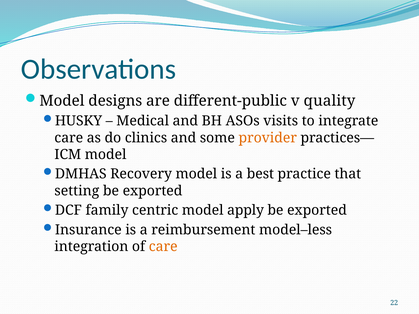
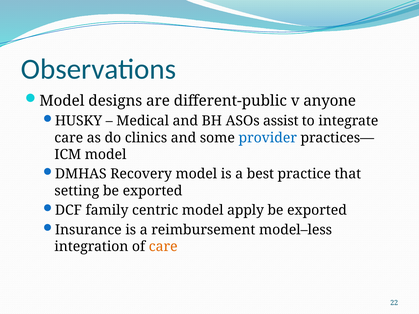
quality: quality -> anyone (330, 101)
visits: visits -> assist (281, 121)
provider colour: orange -> blue (268, 138)
